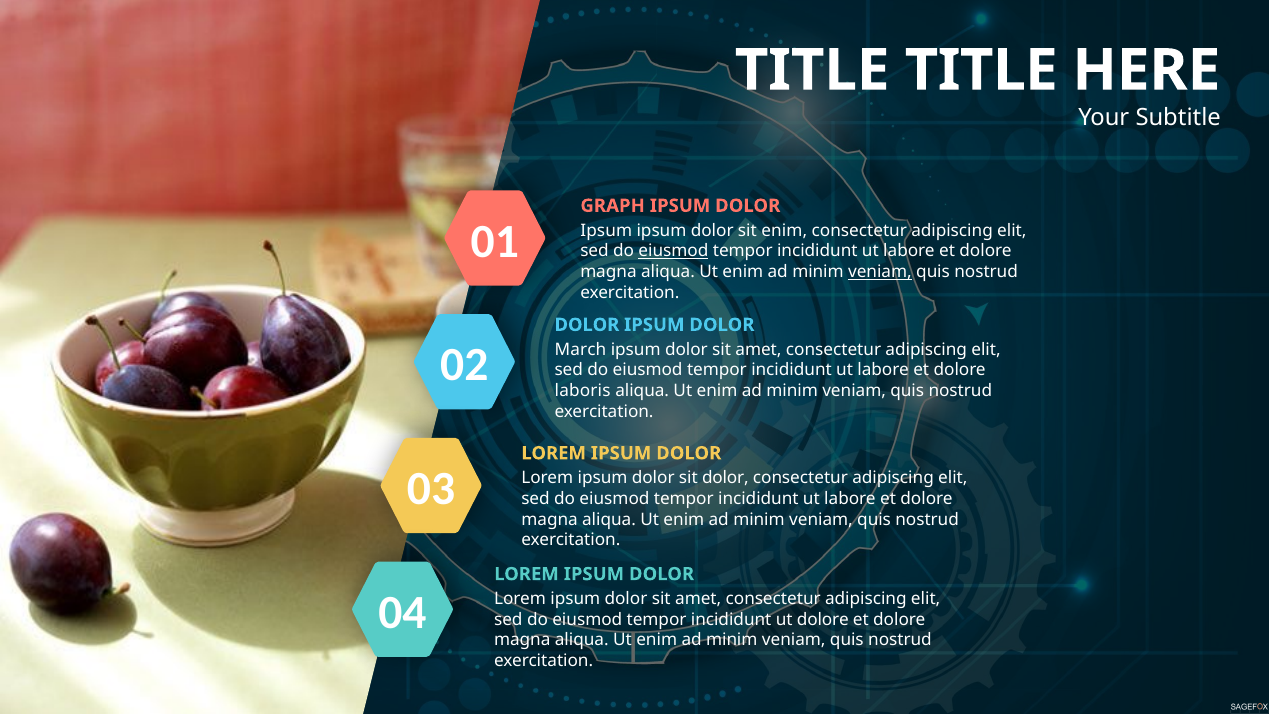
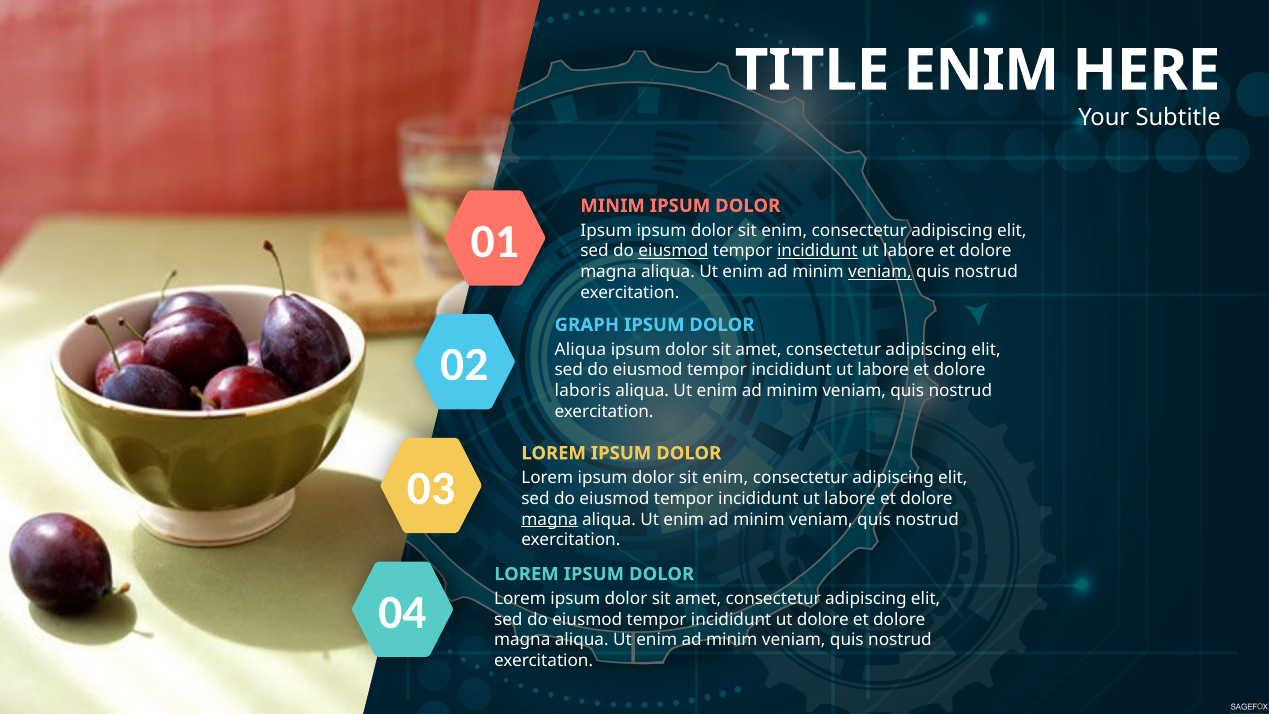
TITLE TITLE: TITLE -> ENIM (981, 70)
GRAPH: GRAPH -> MINIM (613, 206)
incididunt underline: none -> present (817, 251)
DOLOR: DOLOR -> GRAPH (587, 325)
March: March -> Aliqua (580, 350)
dolor: dolor -> enim (725, 478)
magna underline: none -> present (550, 519)
